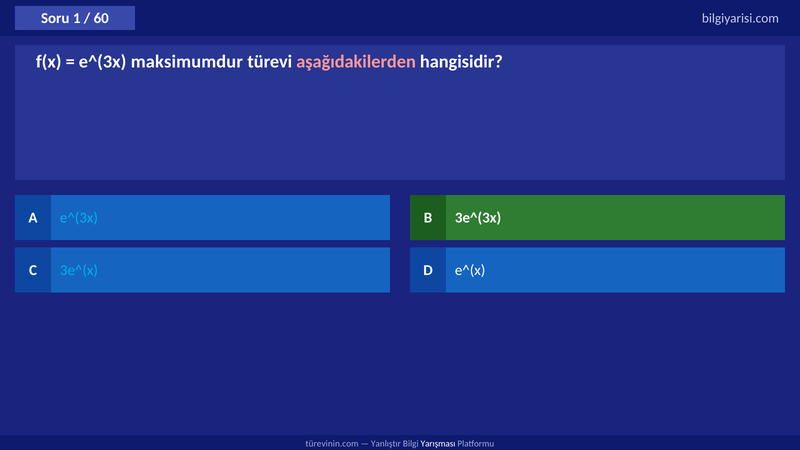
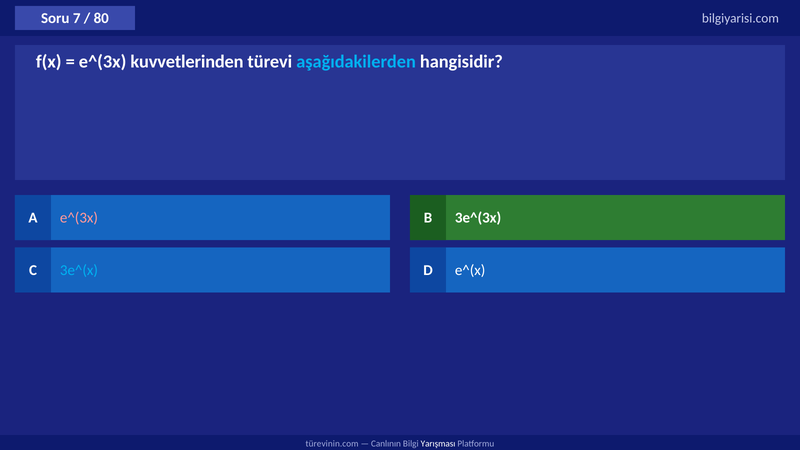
1: 1 -> 7 (77, 18)
60: 60 -> 80 (101, 18)
maksimumdur: maksimumdur -> kuvvetlerinden (187, 62)
aşağıdakilerden colour: pink -> light blue (356, 62)
e^(3x colour: light blue -> pink (79, 218)
Yanlıştır: Yanlıştır -> Canlının (386, 444)
